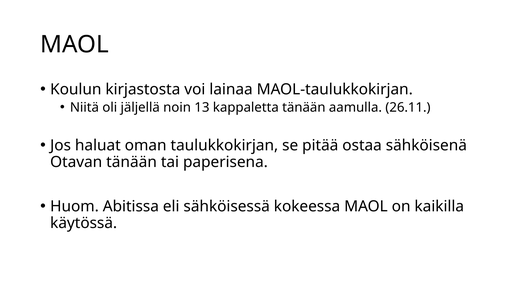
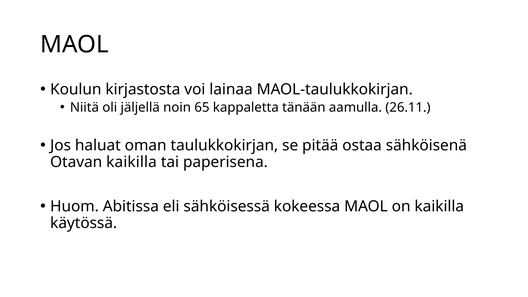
13: 13 -> 65 (202, 107)
Otavan tänään: tänään -> kaikilla (132, 162)
